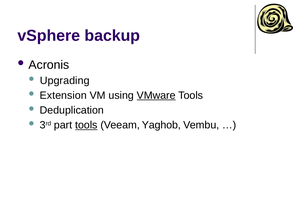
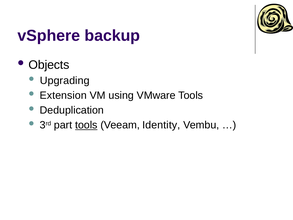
Acronis: Acronis -> Objects (49, 65)
VMware underline: present -> none (156, 95)
Yaghob: Yaghob -> Identity (161, 125)
